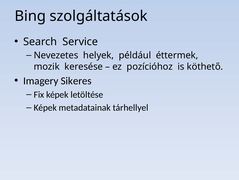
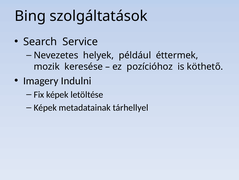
Sikeres: Sikeres -> Indulni (76, 80)
